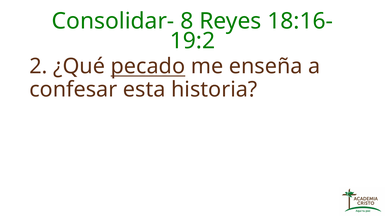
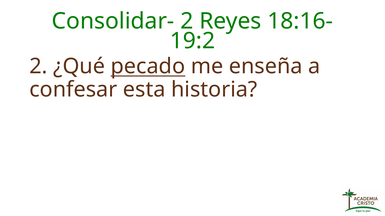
Consolidar- 8: 8 -> 2 (187, 21)
